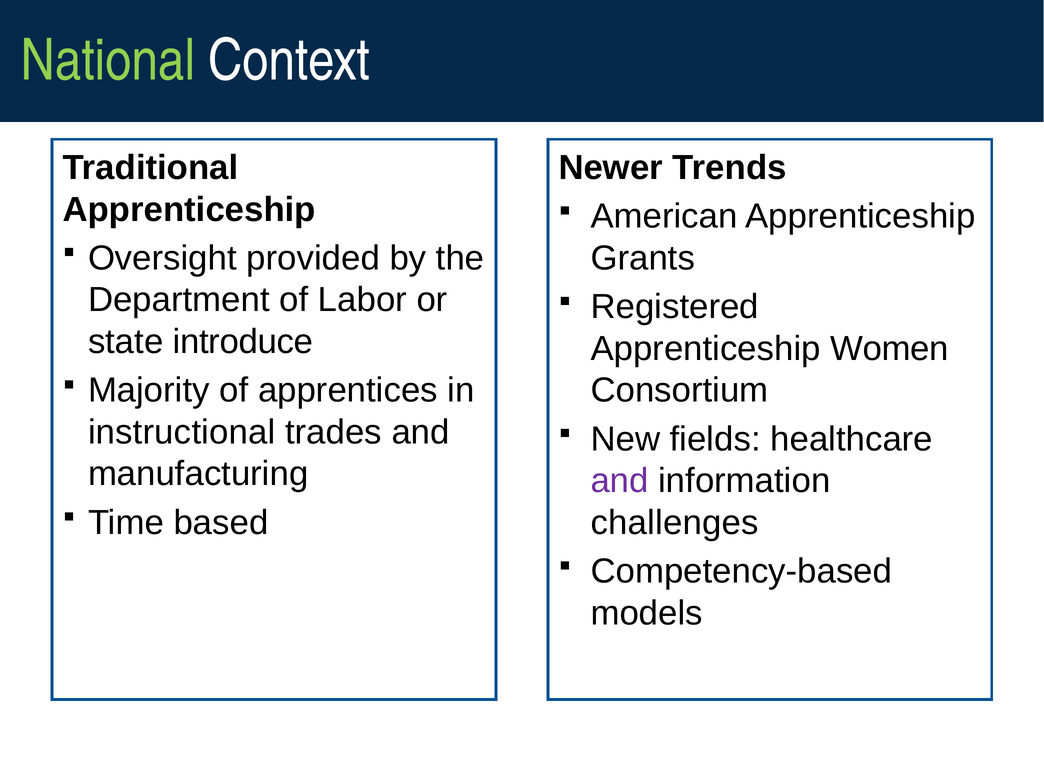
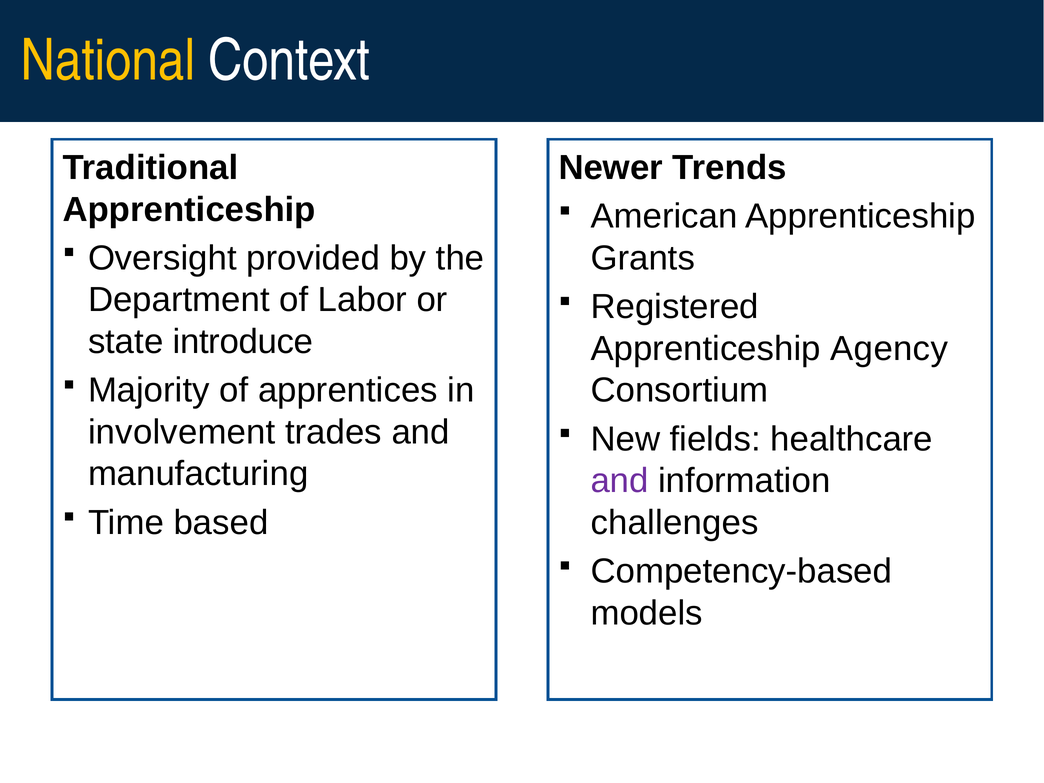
National colour: light green -> yellow (108, 61)
Women: Women -> Agency (889, 349)
instructional: instructional -> involvement (182, 432)
